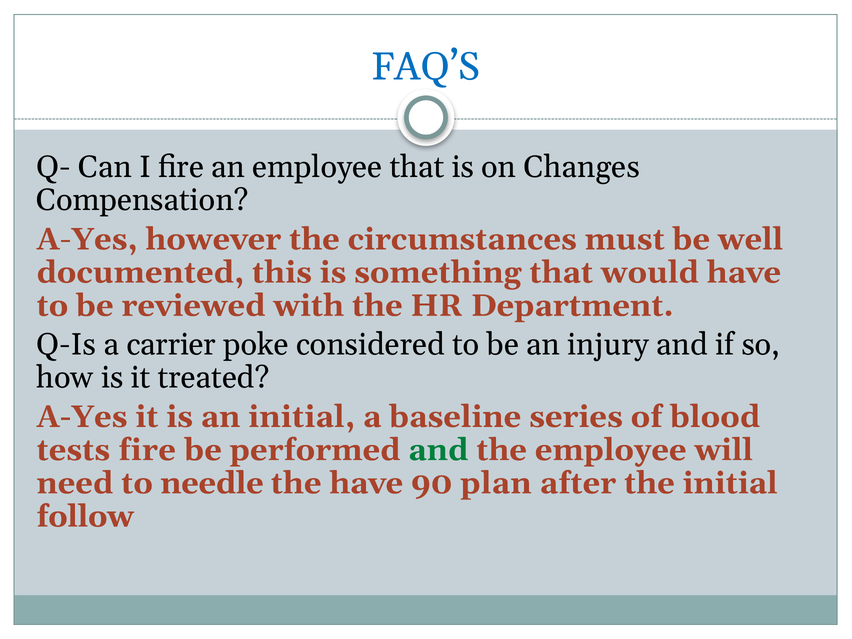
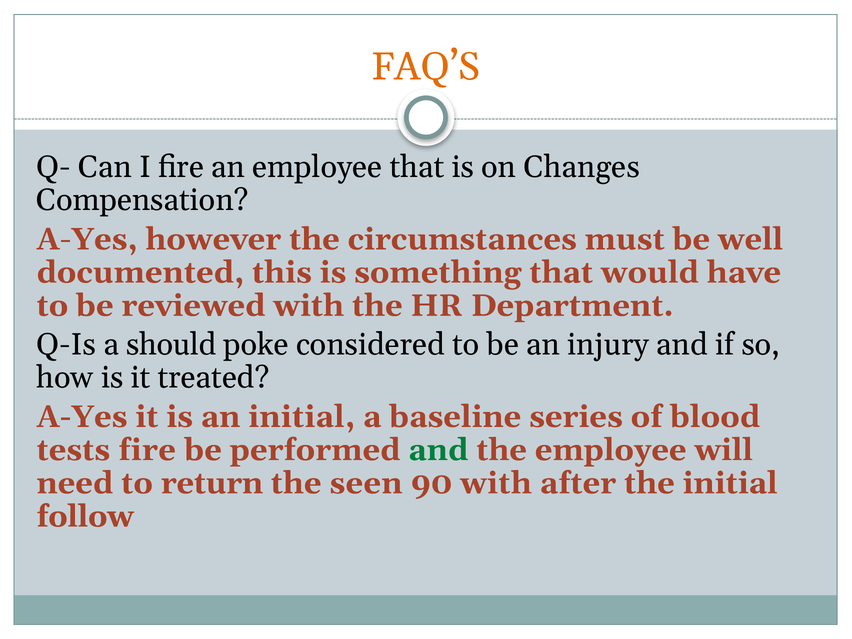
FAQ’S colour: blue -> orange (426, 67)
carrier: carrier -> should (171, 345)
needle: needle -> return (212, 483)
the have: have -> seen (366, 483)
90 plan: plan -> with (496, 483)
